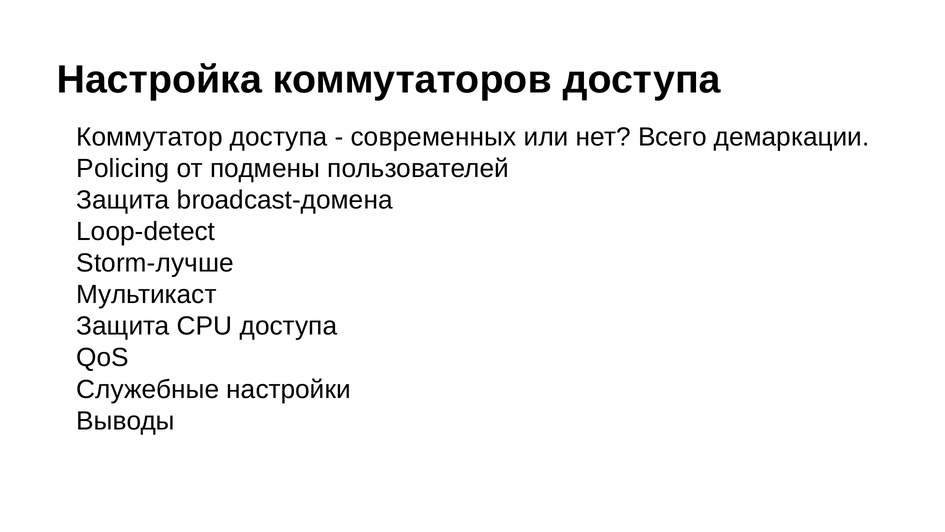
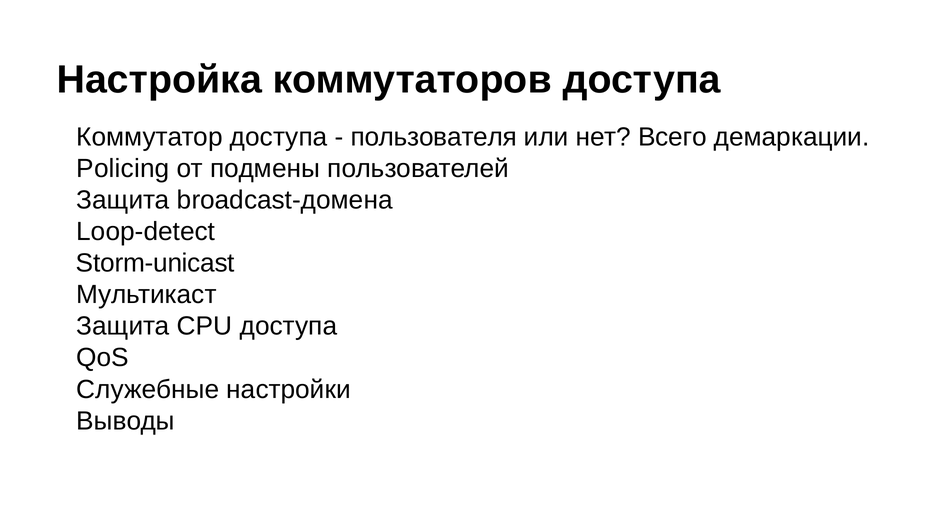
современных: современных -> пользователя (434, 137)
Storm-лучше: Storm-лучше -> Storm-unicast (155, 263)
